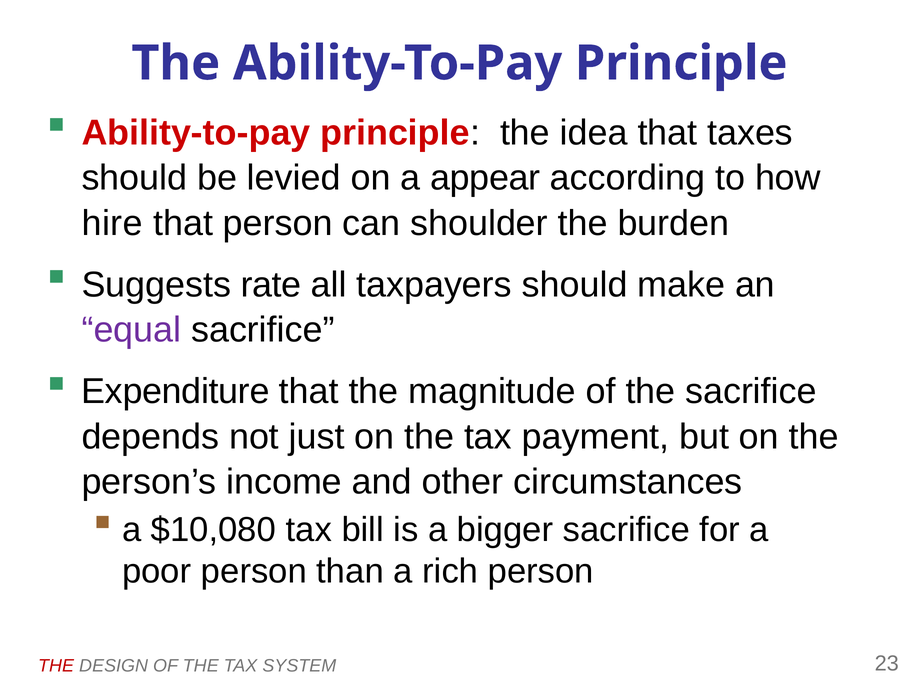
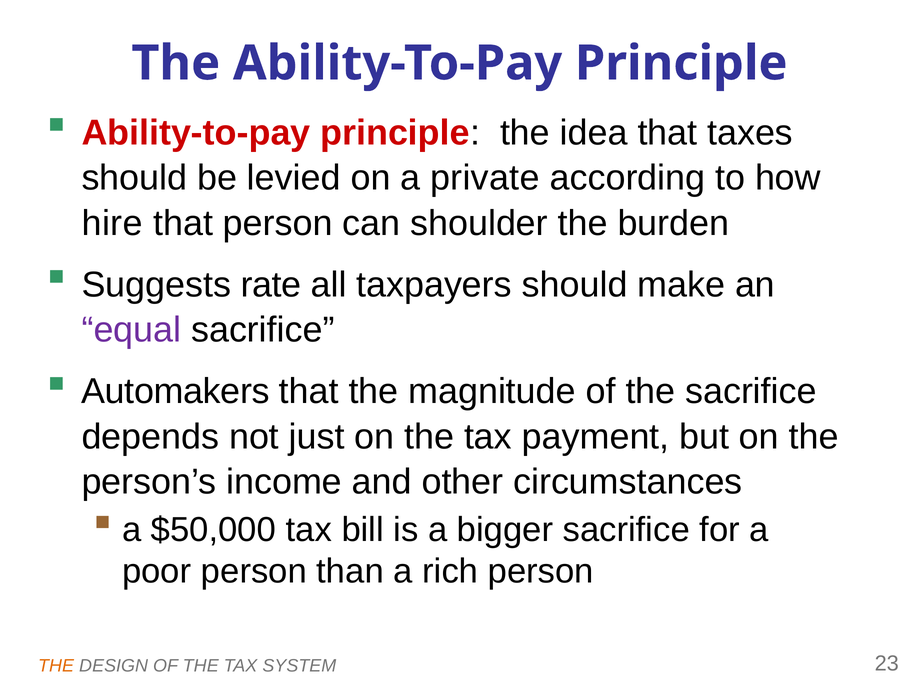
appear: appear -> private (485, 178)
Expenditure: Expenditure -> Automakers (175, 392)
$10,080: $10,080 -> $50,000 (213, 530)
THE colour: red -> orange (56, 666)
